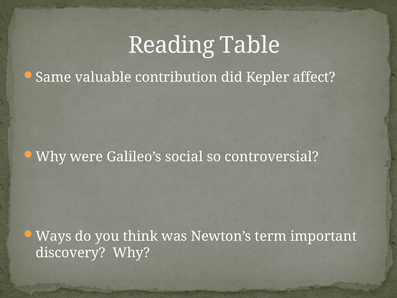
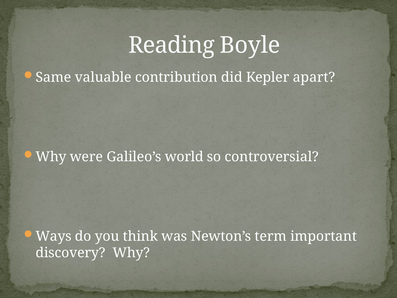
Table: Table -> Boyle (250, 45)
affect: affect -> apart (314, 77)
social: social -> world (184, 157)
